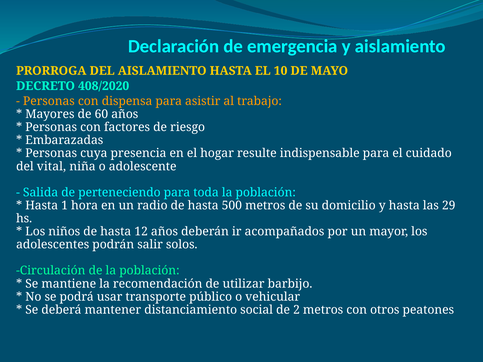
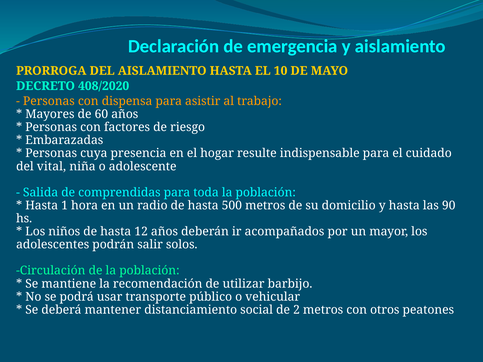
perteneciendo: perteneciendo -> comprendidas (119, 193)
29: 29 -> 90 (449, 206)
